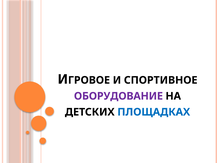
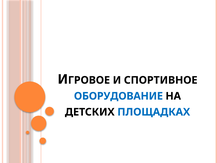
ОБОРУДОВАНИЕ colour: purple -> blue (118, 96)
